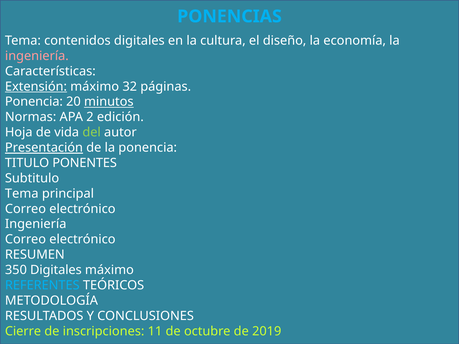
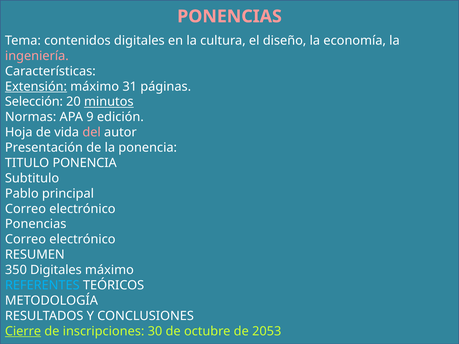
PONENCIAS colour: light blue -> pink (230, 16)
32: 32 -> 31 (130, 87)
Ponencia: Ponencia -> Selección (34, 102)
2: 2 -> 9 (90, 117)
del colour: light green -> pink (92, 132)
Presentación underline: present -> none (44, 148)
TITULO PONENTES: PONENTES -> PONENCIA (85, 163)
Tema: Tema -> Pablo (22, 194)
Ingeniería: Ingeniería -> Ponencias (36, 224)
Cierre underline: none -> present (23, 331)
11: 11 -> 30 (155, 331)
2019: 2019 -> 2053 (267, 331)
